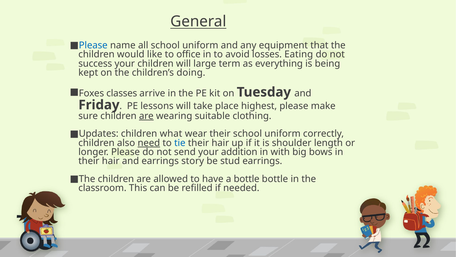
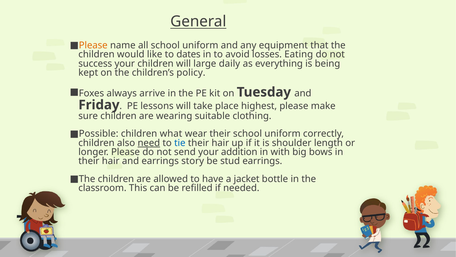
Please colour: blue -> orange (93, 45)
office: office -> dates (189, 54)
term: term -> daily (229, 64)
doing: doing -> policy (191, 73)
classes: classes -> always (122, 93)
are underline: present -> none (146, 116)
Updates: Updates -> Possible (99, 133)
a bottle: bottle -> jacket (247, 179)
